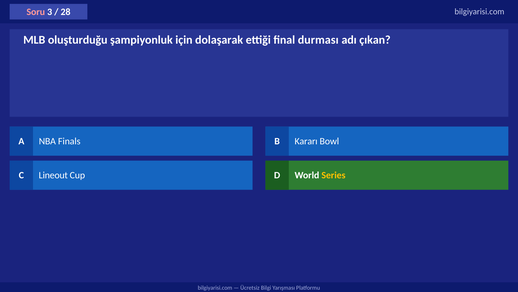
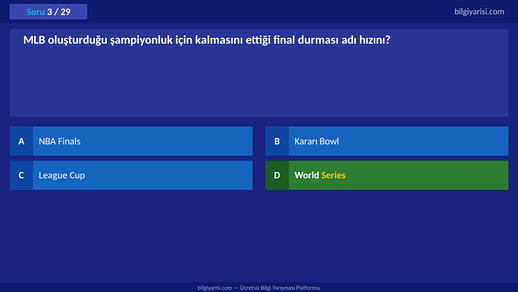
Soru colour: pink -> light blue (36, 12)
28: 28 -> 29 (66, 12)
dolaşarak: dolaşarak -> kalmasını (219, 40)
çıkan: çıkan -> hızını (375, 40)
Lineout: Lineout -> League (53, 175)
